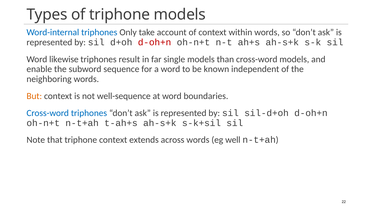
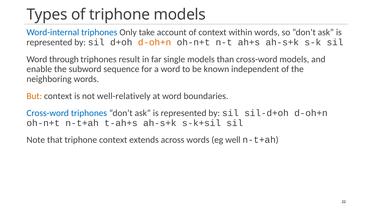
d-oh+n colour: red -> orange (155, 42)
likewise: likewise -> through (64, 59)
well-sequence: well-sequence -> well-relatively (124, 96)
